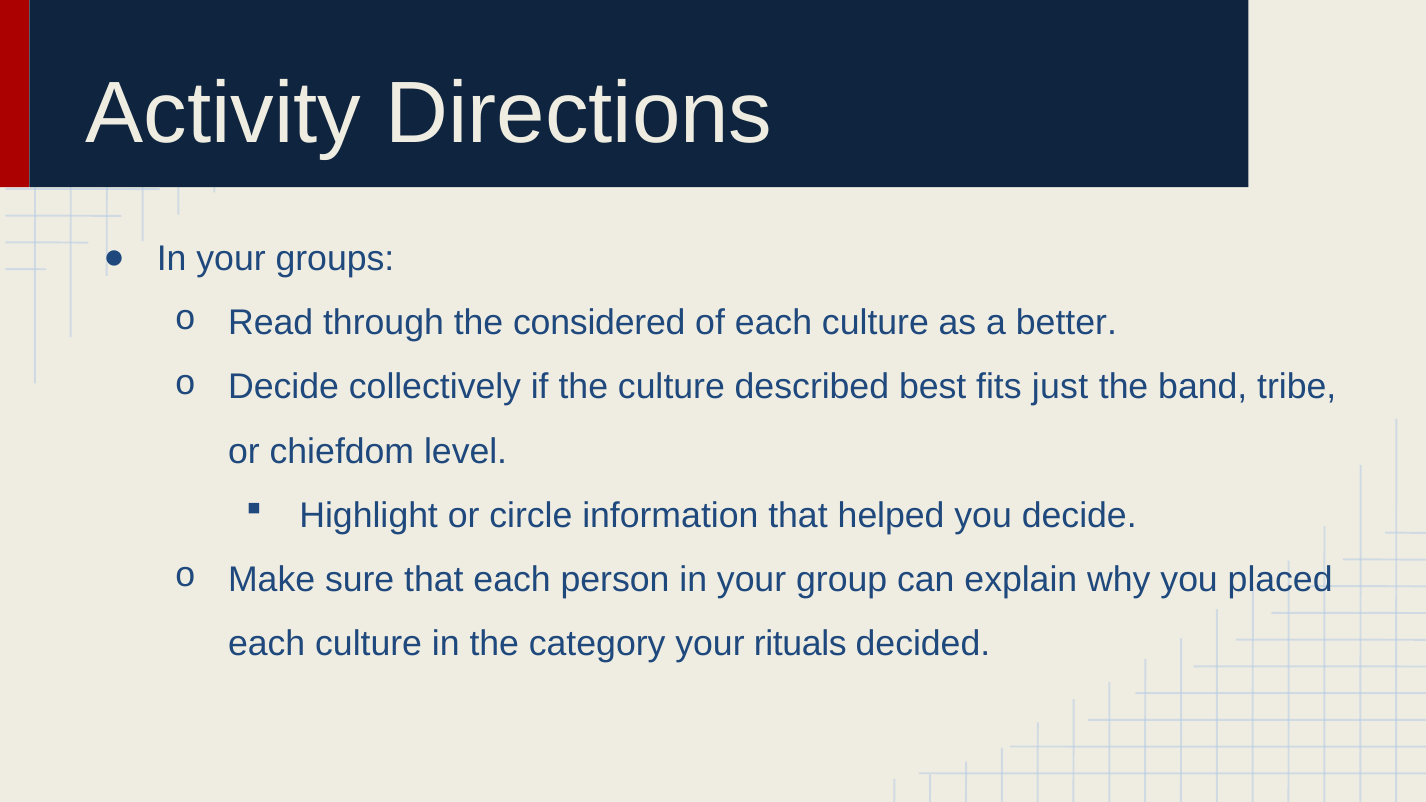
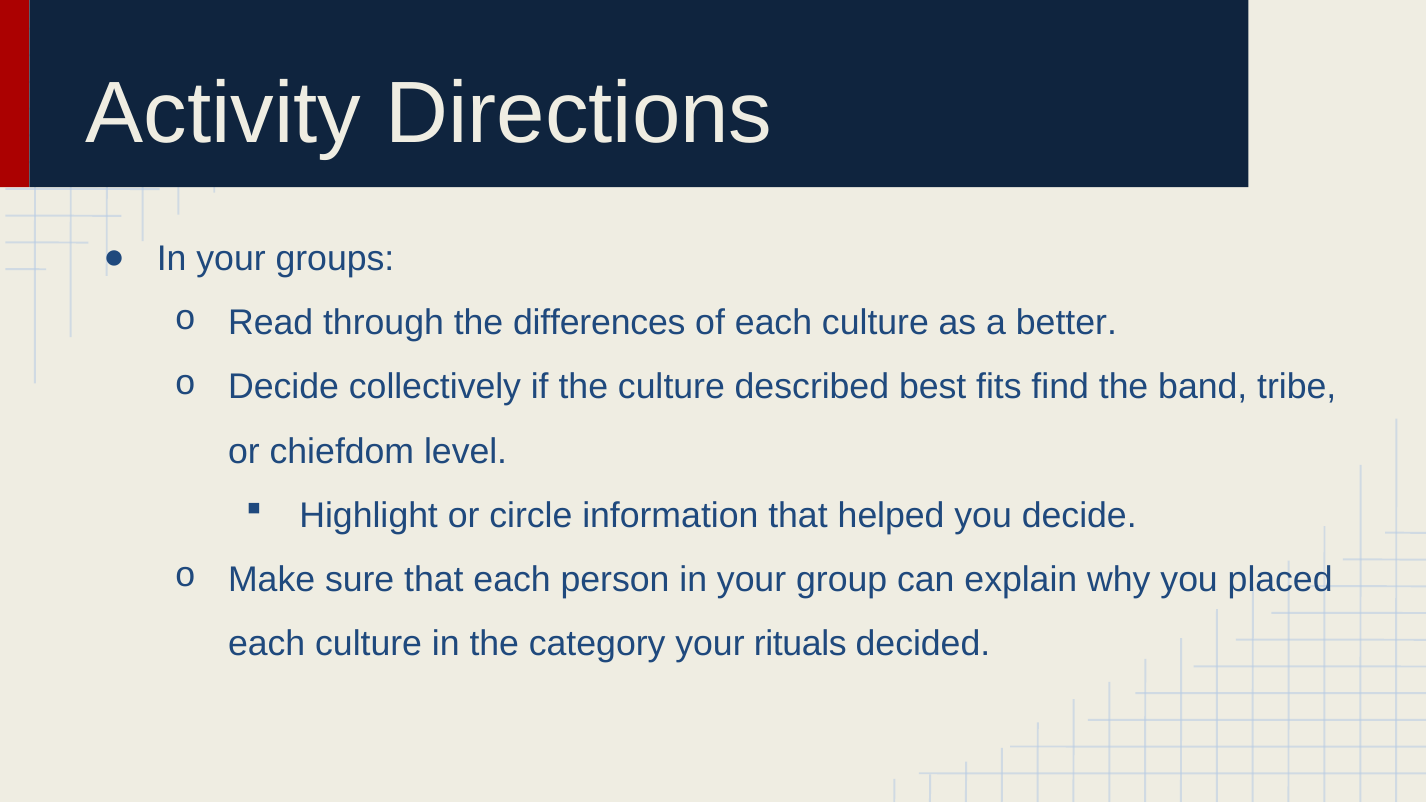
considered: considered -> differences (599, 323)
just: just -> find (1060, 387)
